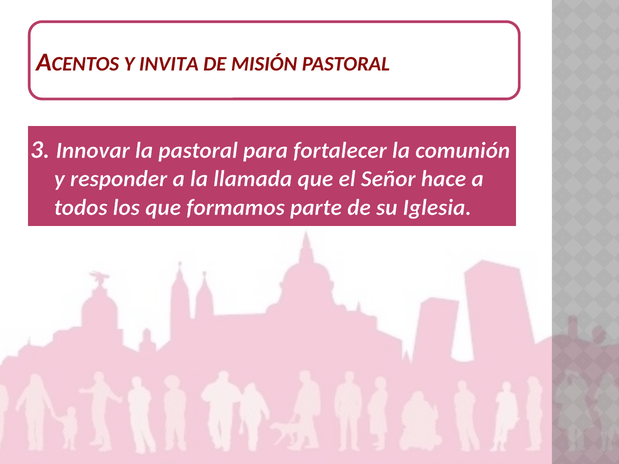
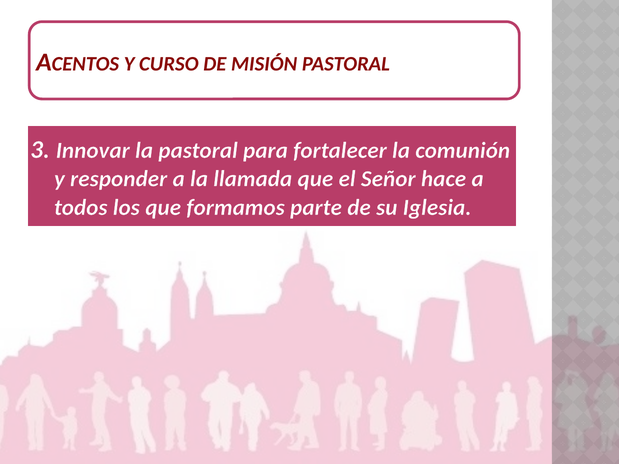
INVITA: INVITA -> CURSO (169, 64)
